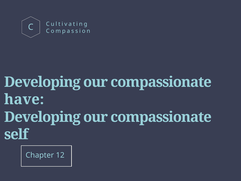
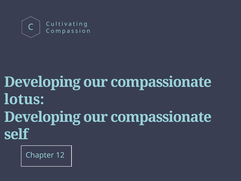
have: have -> lotus (24, 99)
